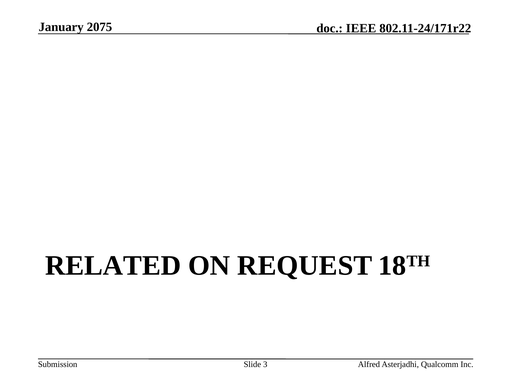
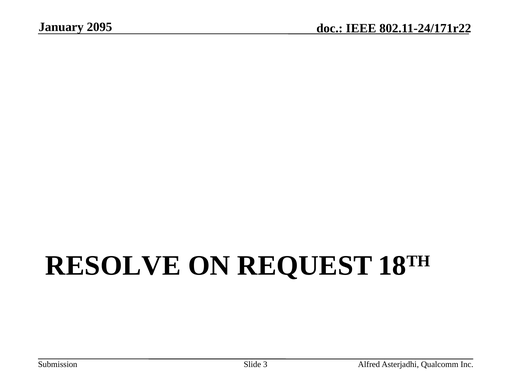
2075: 2075 -> 2095 (99, 27)
RELATED: RELATED -> RESOLVE (113, 266)
